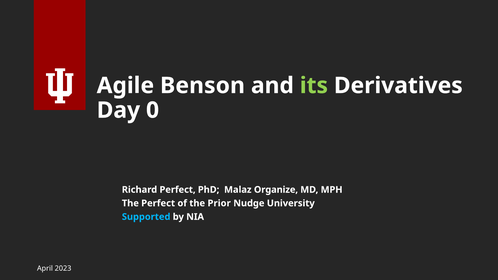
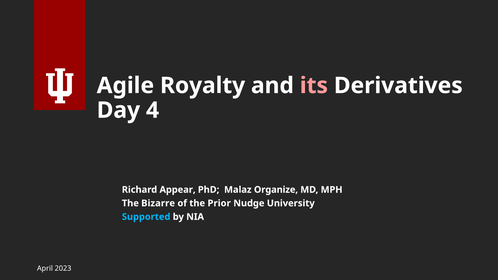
Benson: Benson -> Royalty (203, 86)
its colour: light green -> pink (314, 86)
0: 0 -> 4 (153, 110)
Richard Perfect: Perfect -> Appear (178, 190)
The Perfect: Perfect -> Bizarre (158, 203)
